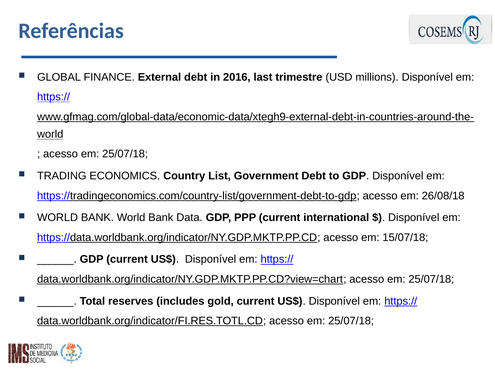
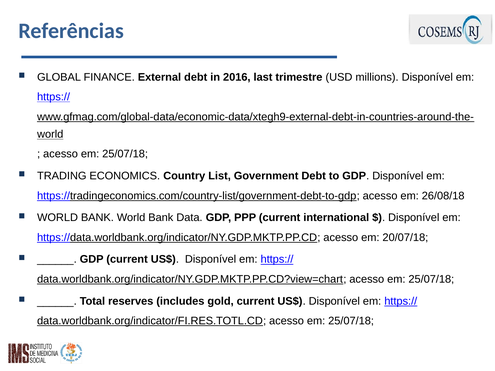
15/07/18: 15/07/18 -> 20/07/18 (405, 238)
